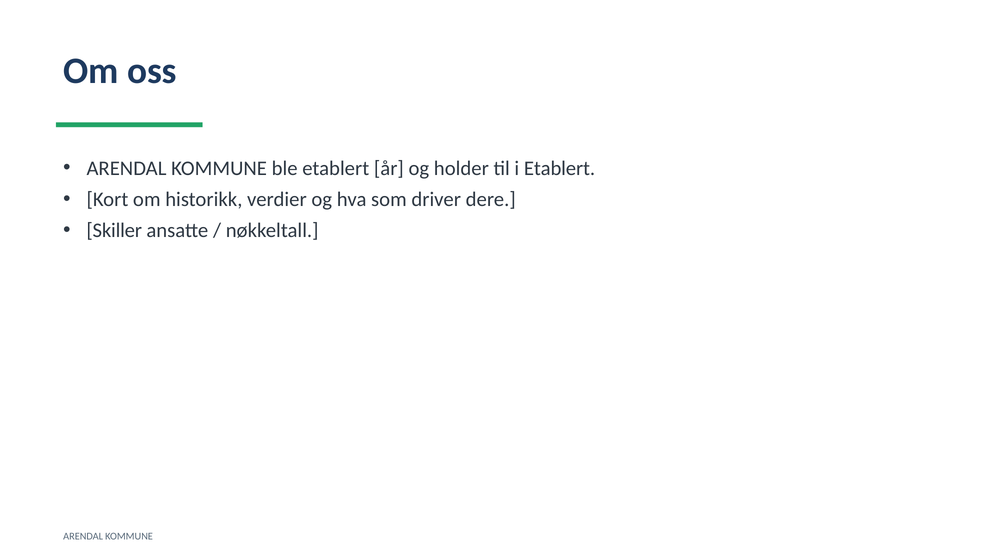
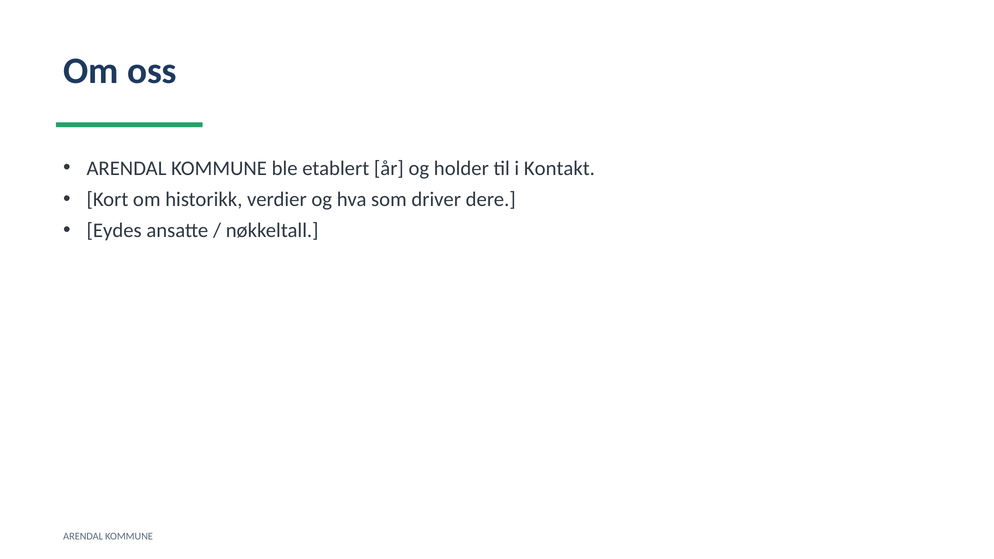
i Etablert: Etablert -> Kontakt (559, 168)
Skiller: Skiller -> Eydes (114, 231)
